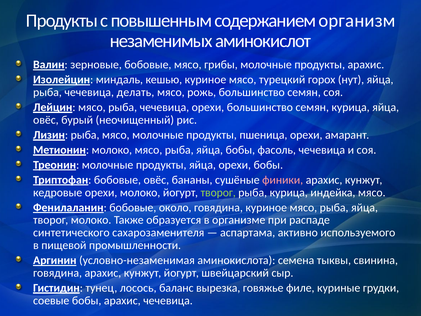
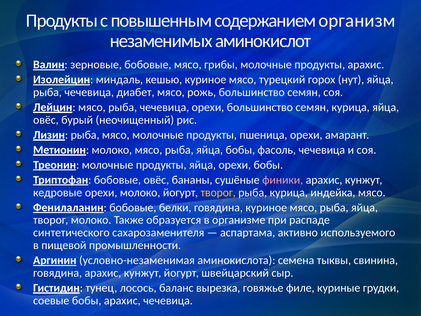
делать: делать -> диабет (136, 92)
творог colour: light green -> yellow (218, 192)
около: около -> белки (175, 207)
